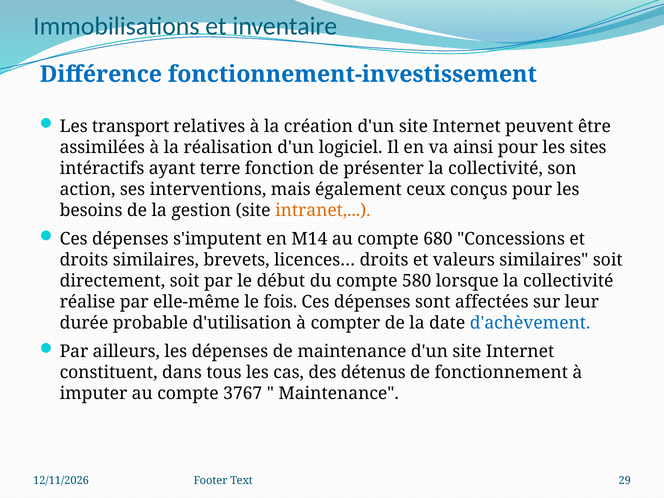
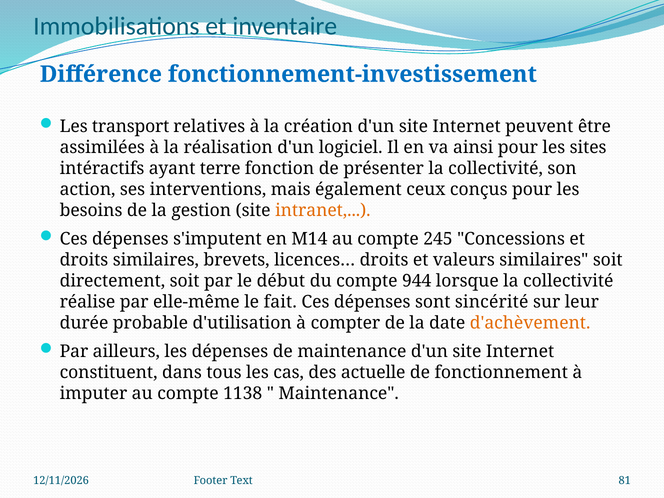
680: 680 -> 245 (438, 239)
580: 580 -> 944 (417, 281)
fois: fois -> fait (280, 302)
affectées: affectées -> sincérité (492, 302)
d'achèvement colour: blue -> orange (530, 323)
détenus: détenus -> actuelle (373, 372)
3767: 3767 -> 1138 (243, 393)
29: 29 -> 81 (625, 480)
